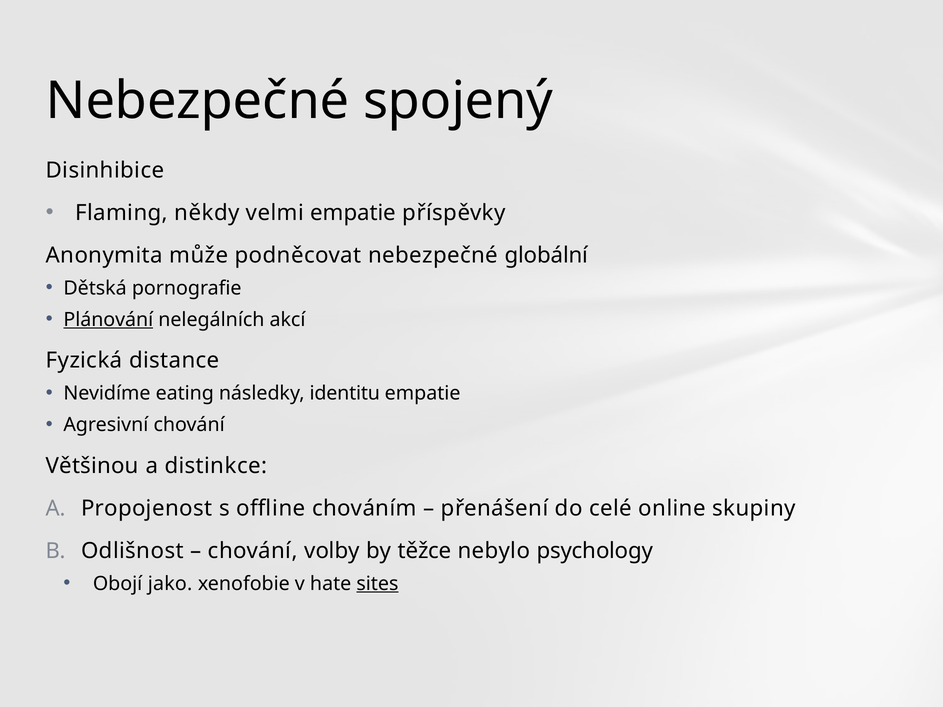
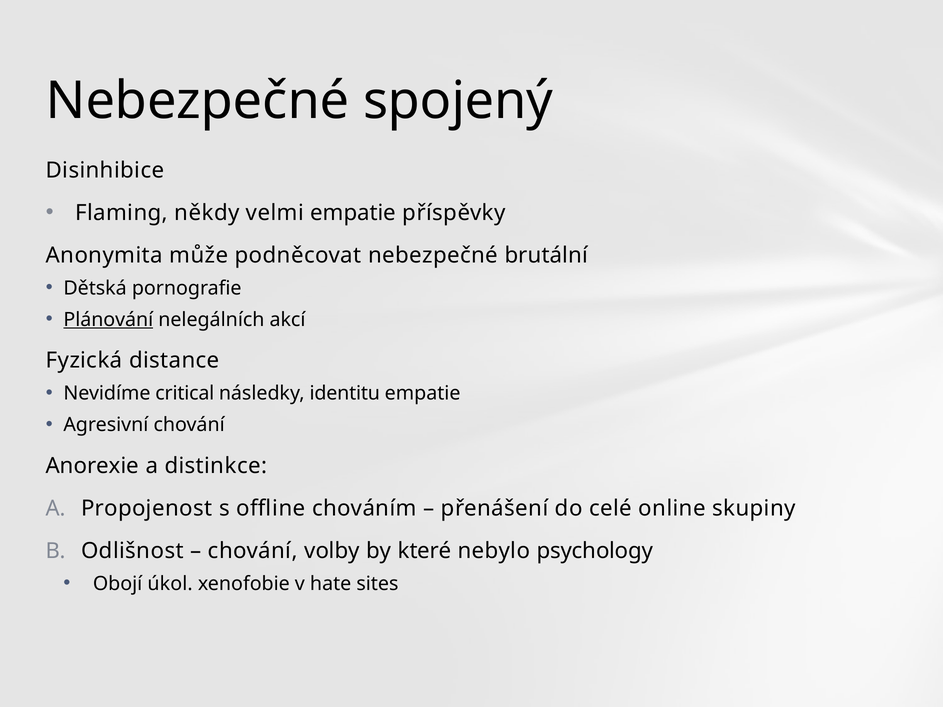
globální: globální -> brutální (546, 255)
eating: eating -> critical (185, 394)
Většinou: Většinou -> Anorexie (92, 466)
těžce: těžce -> které (425, 551)
jako: jako -> úkol (170, 584)
sites underline: present -> none (377, 584)
